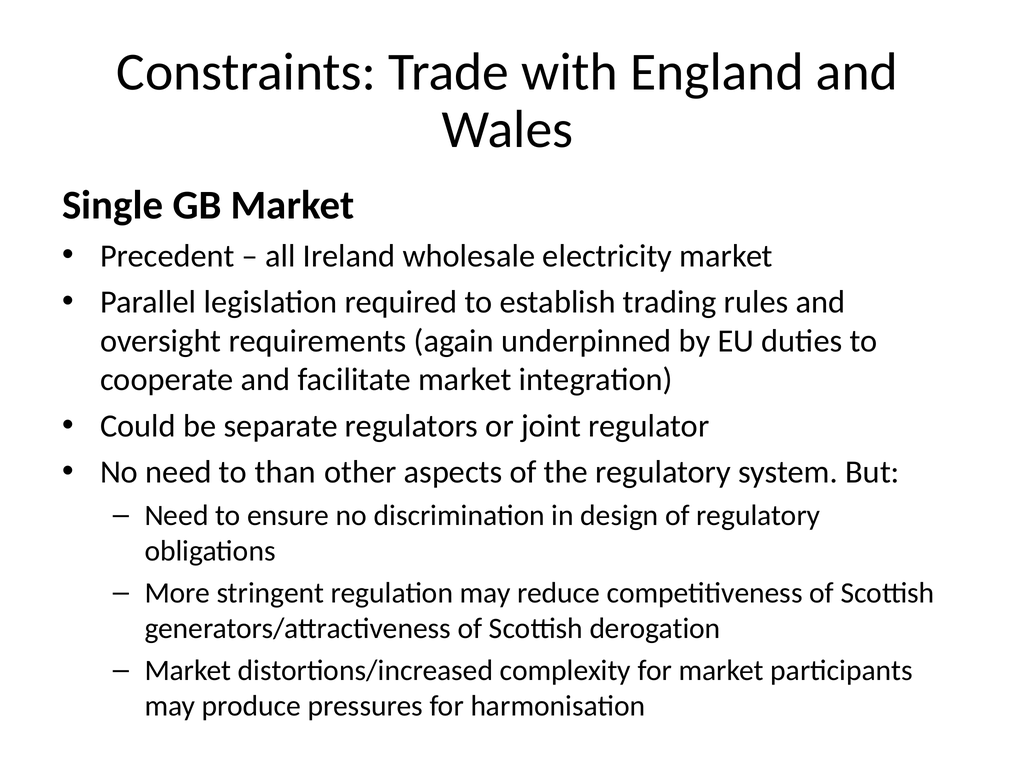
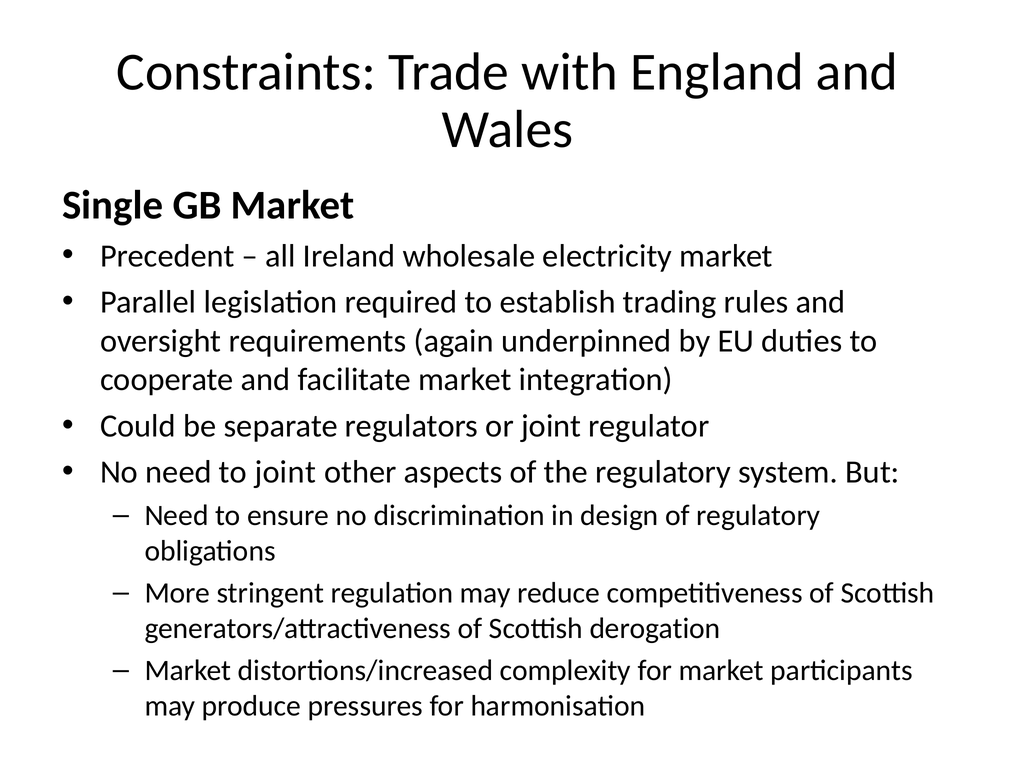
to than: than -> joint (285, 472)
